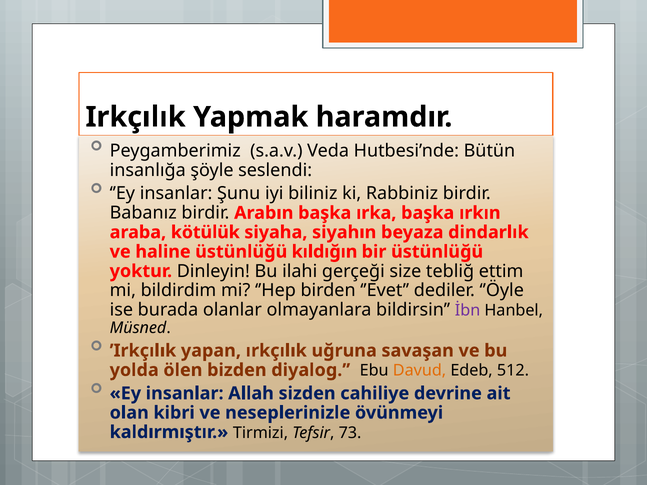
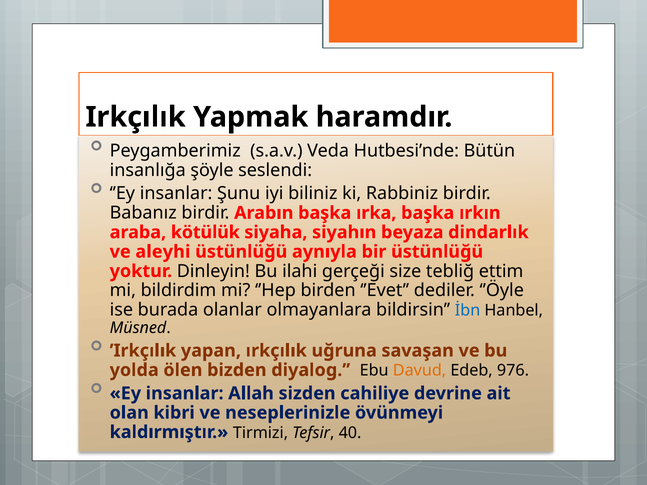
haline: haline -> aleyhi (163, 252)
kıldığın: kıldığın -> aynıyla (324, 252)
İbn colour: purple -> blue (468, 311)
512: 512 -> 976 (513, 371)
73: 73 -> 40 (350, 433)
